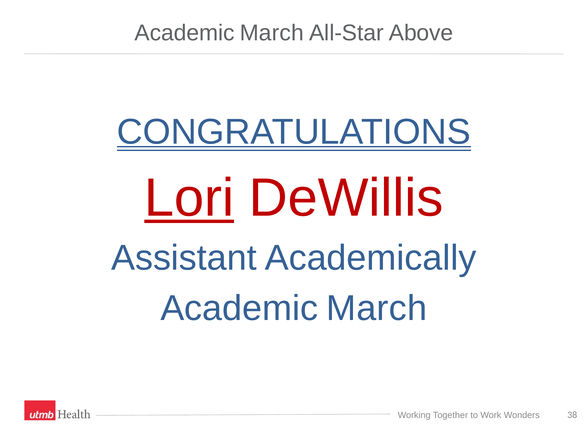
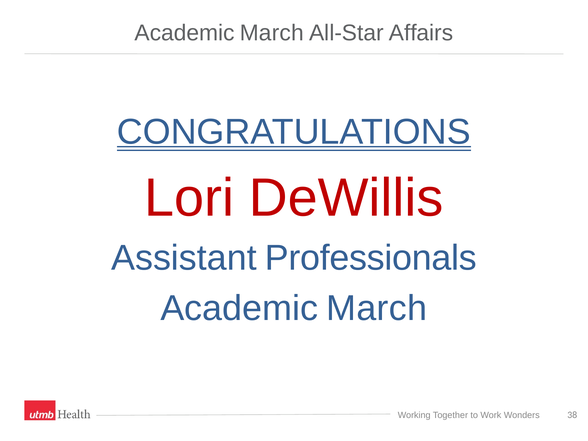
Above: Above -> Affairs (421, 33)
Lori underline: present -> none (189, 198)
Academically: Academically -> Professionals (371, 258)
